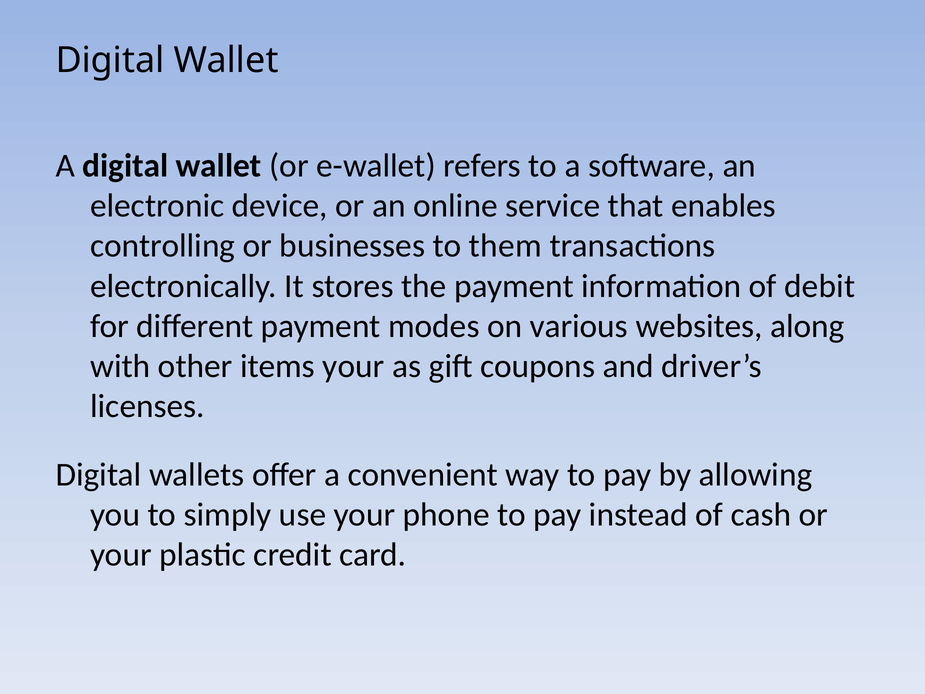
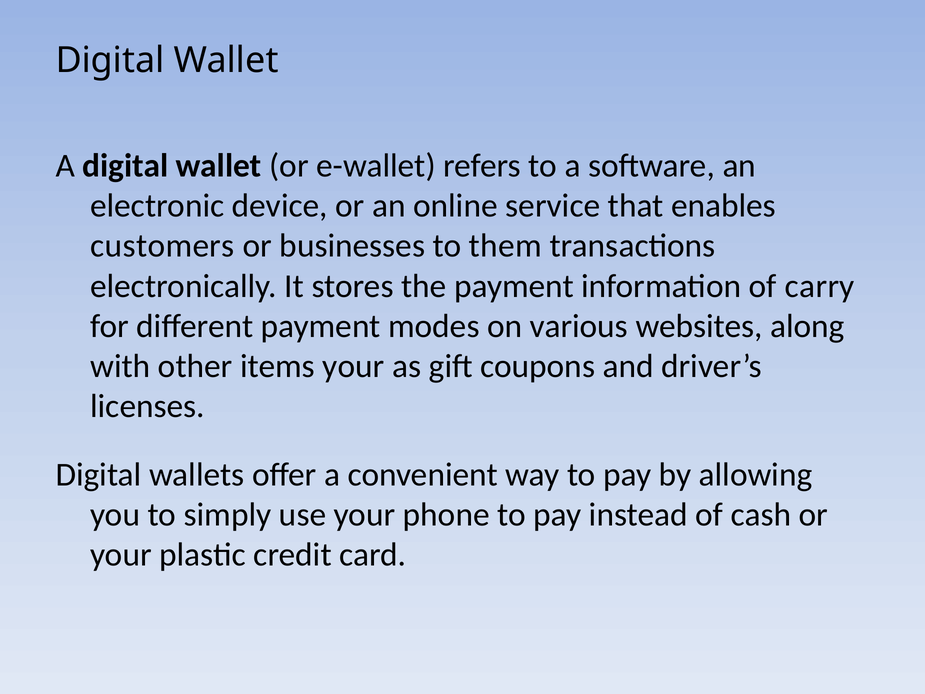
controlling: controlling -> customers (162, 246)
debit: debit -> carry (820, 286)
